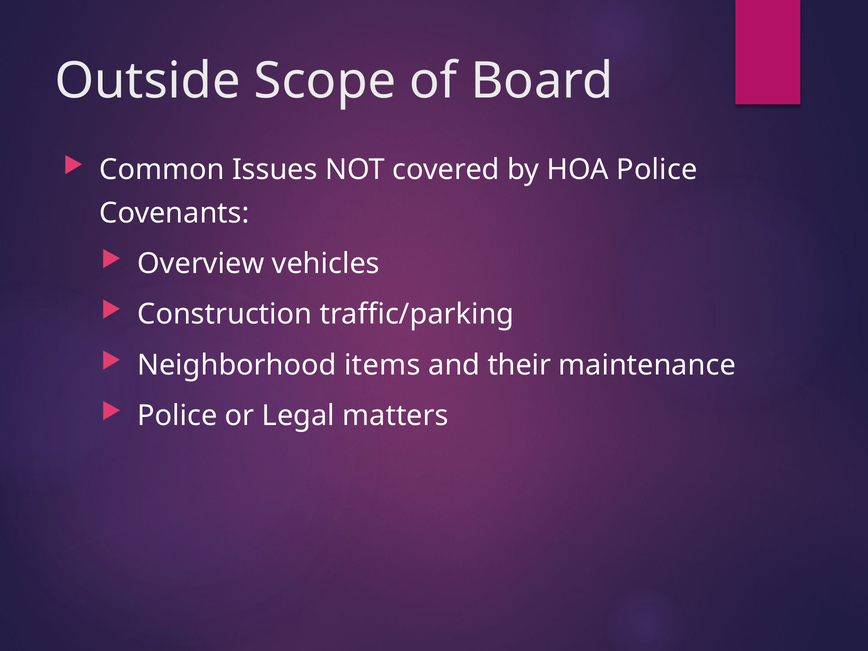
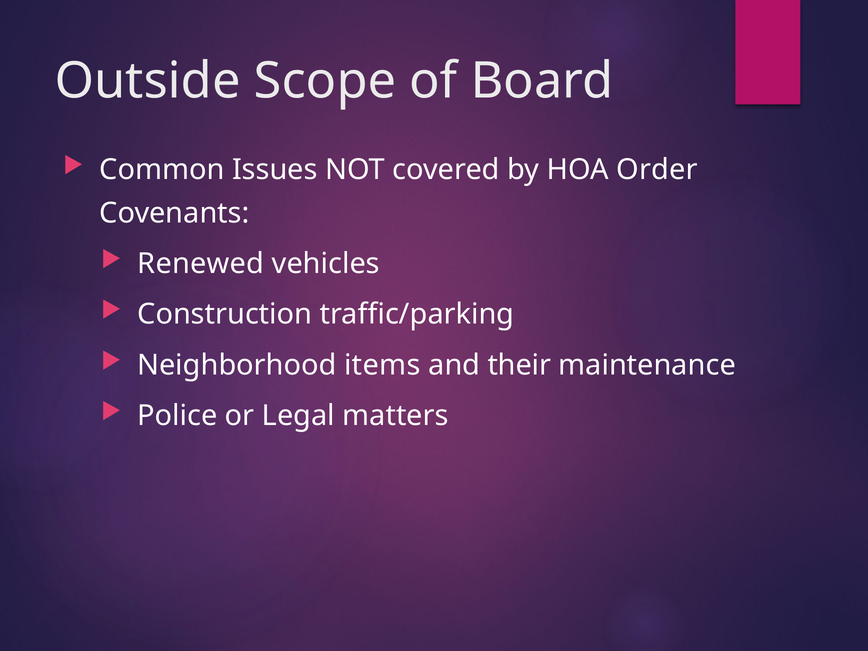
HOA Police: Police -> Order (657, 170)
Overview: Overview -> Renewed (201, 264)
